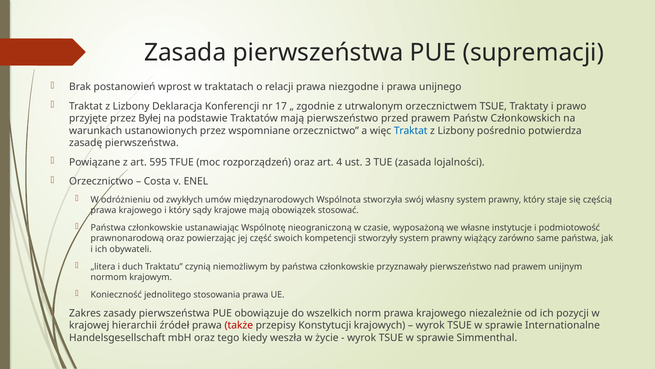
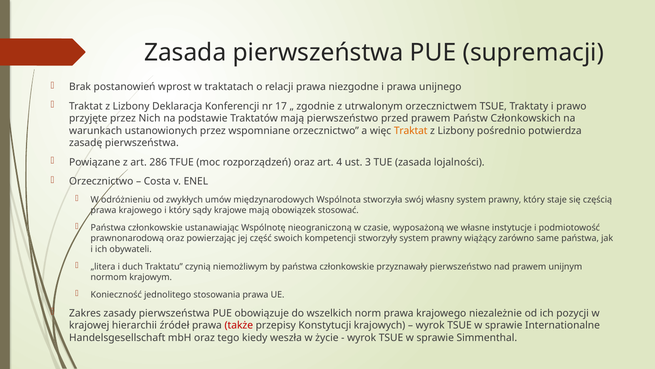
Byłej: Byłej -> Nich (150, 118)
Traktat colour: blue -> orange (411, 131)
595: 595 -> 286 (158, 162)
